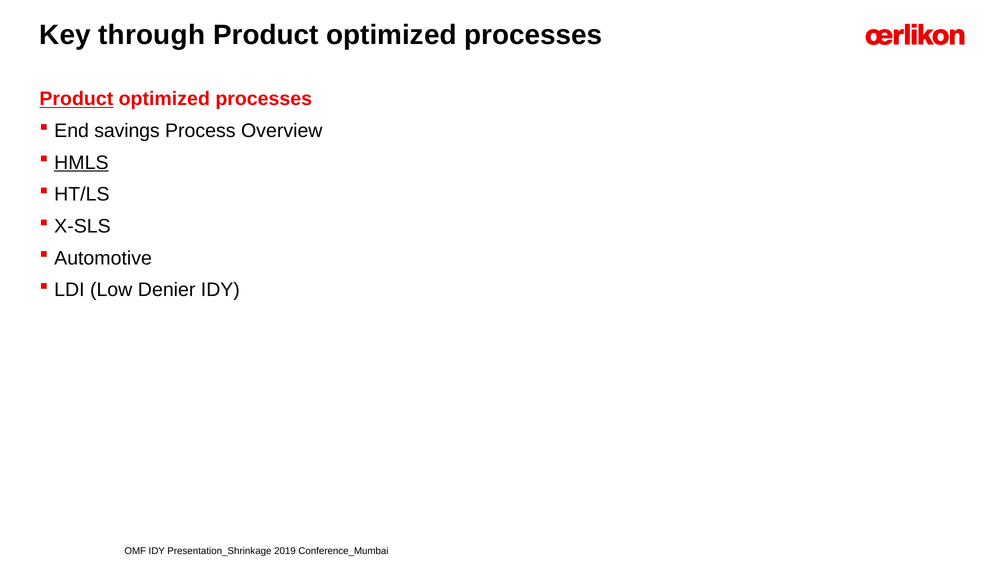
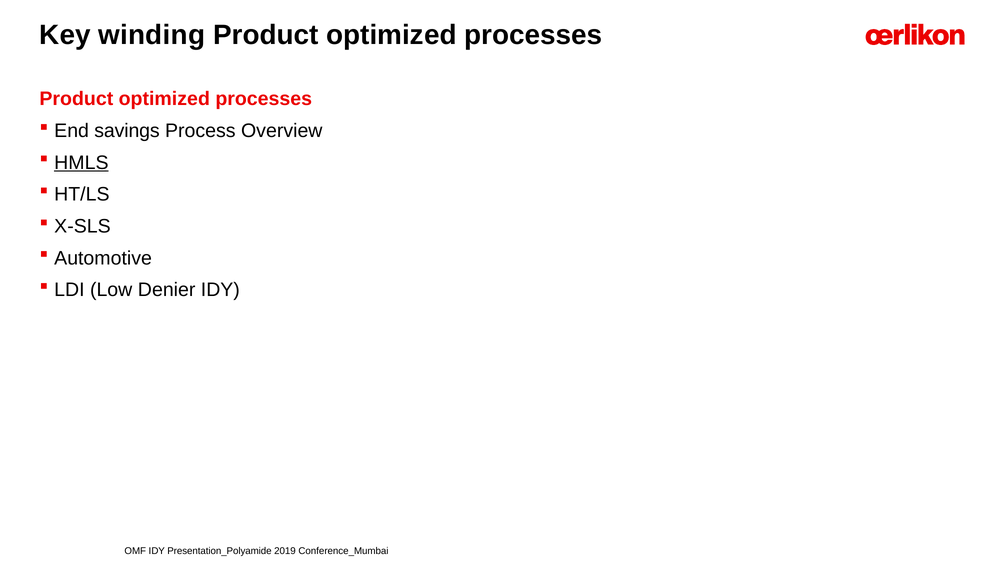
through: through -> winding (152, 35)
Product underline: present -> none (76, 99)
Presentation_Shrinkage: Presentation_Shrinkage -> Presentation_Polyamide (219, 551)
